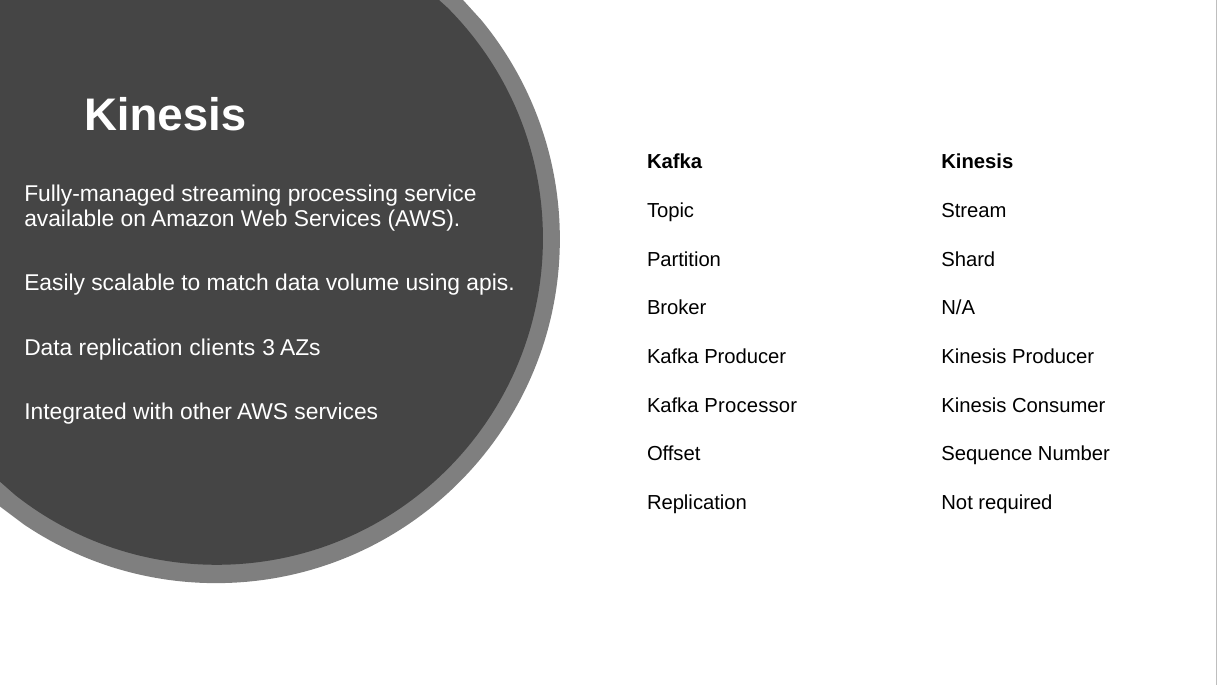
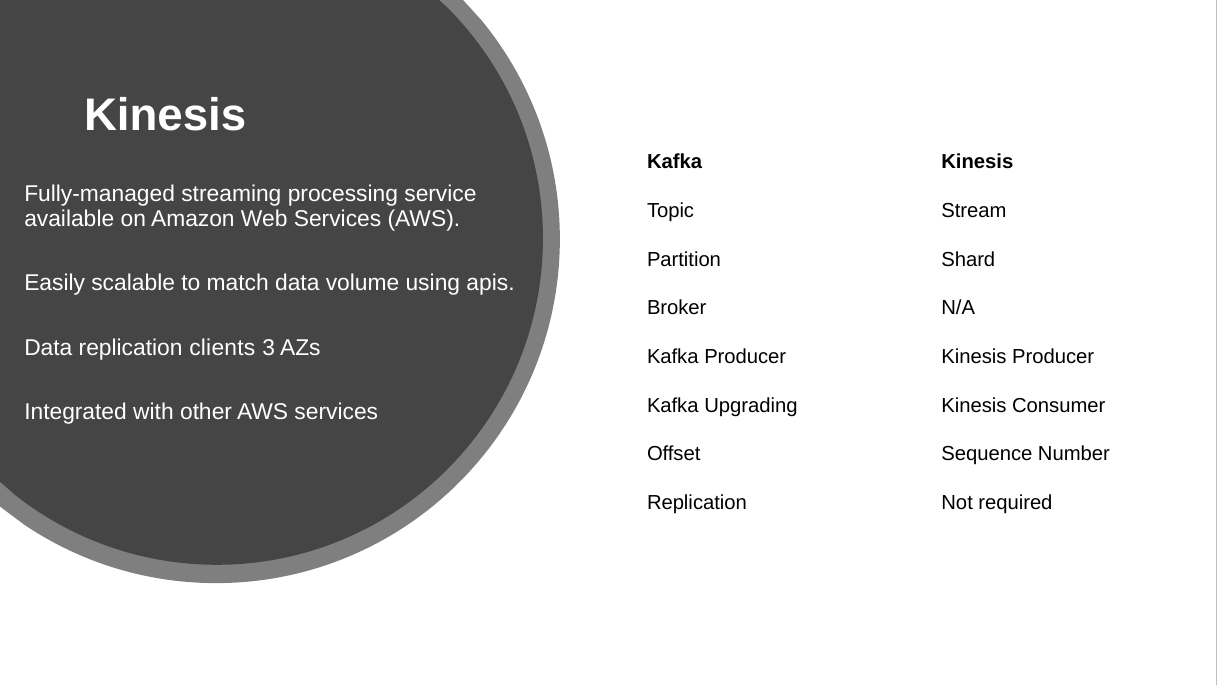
Processor: Processor -> Upgrading (751, 405)
